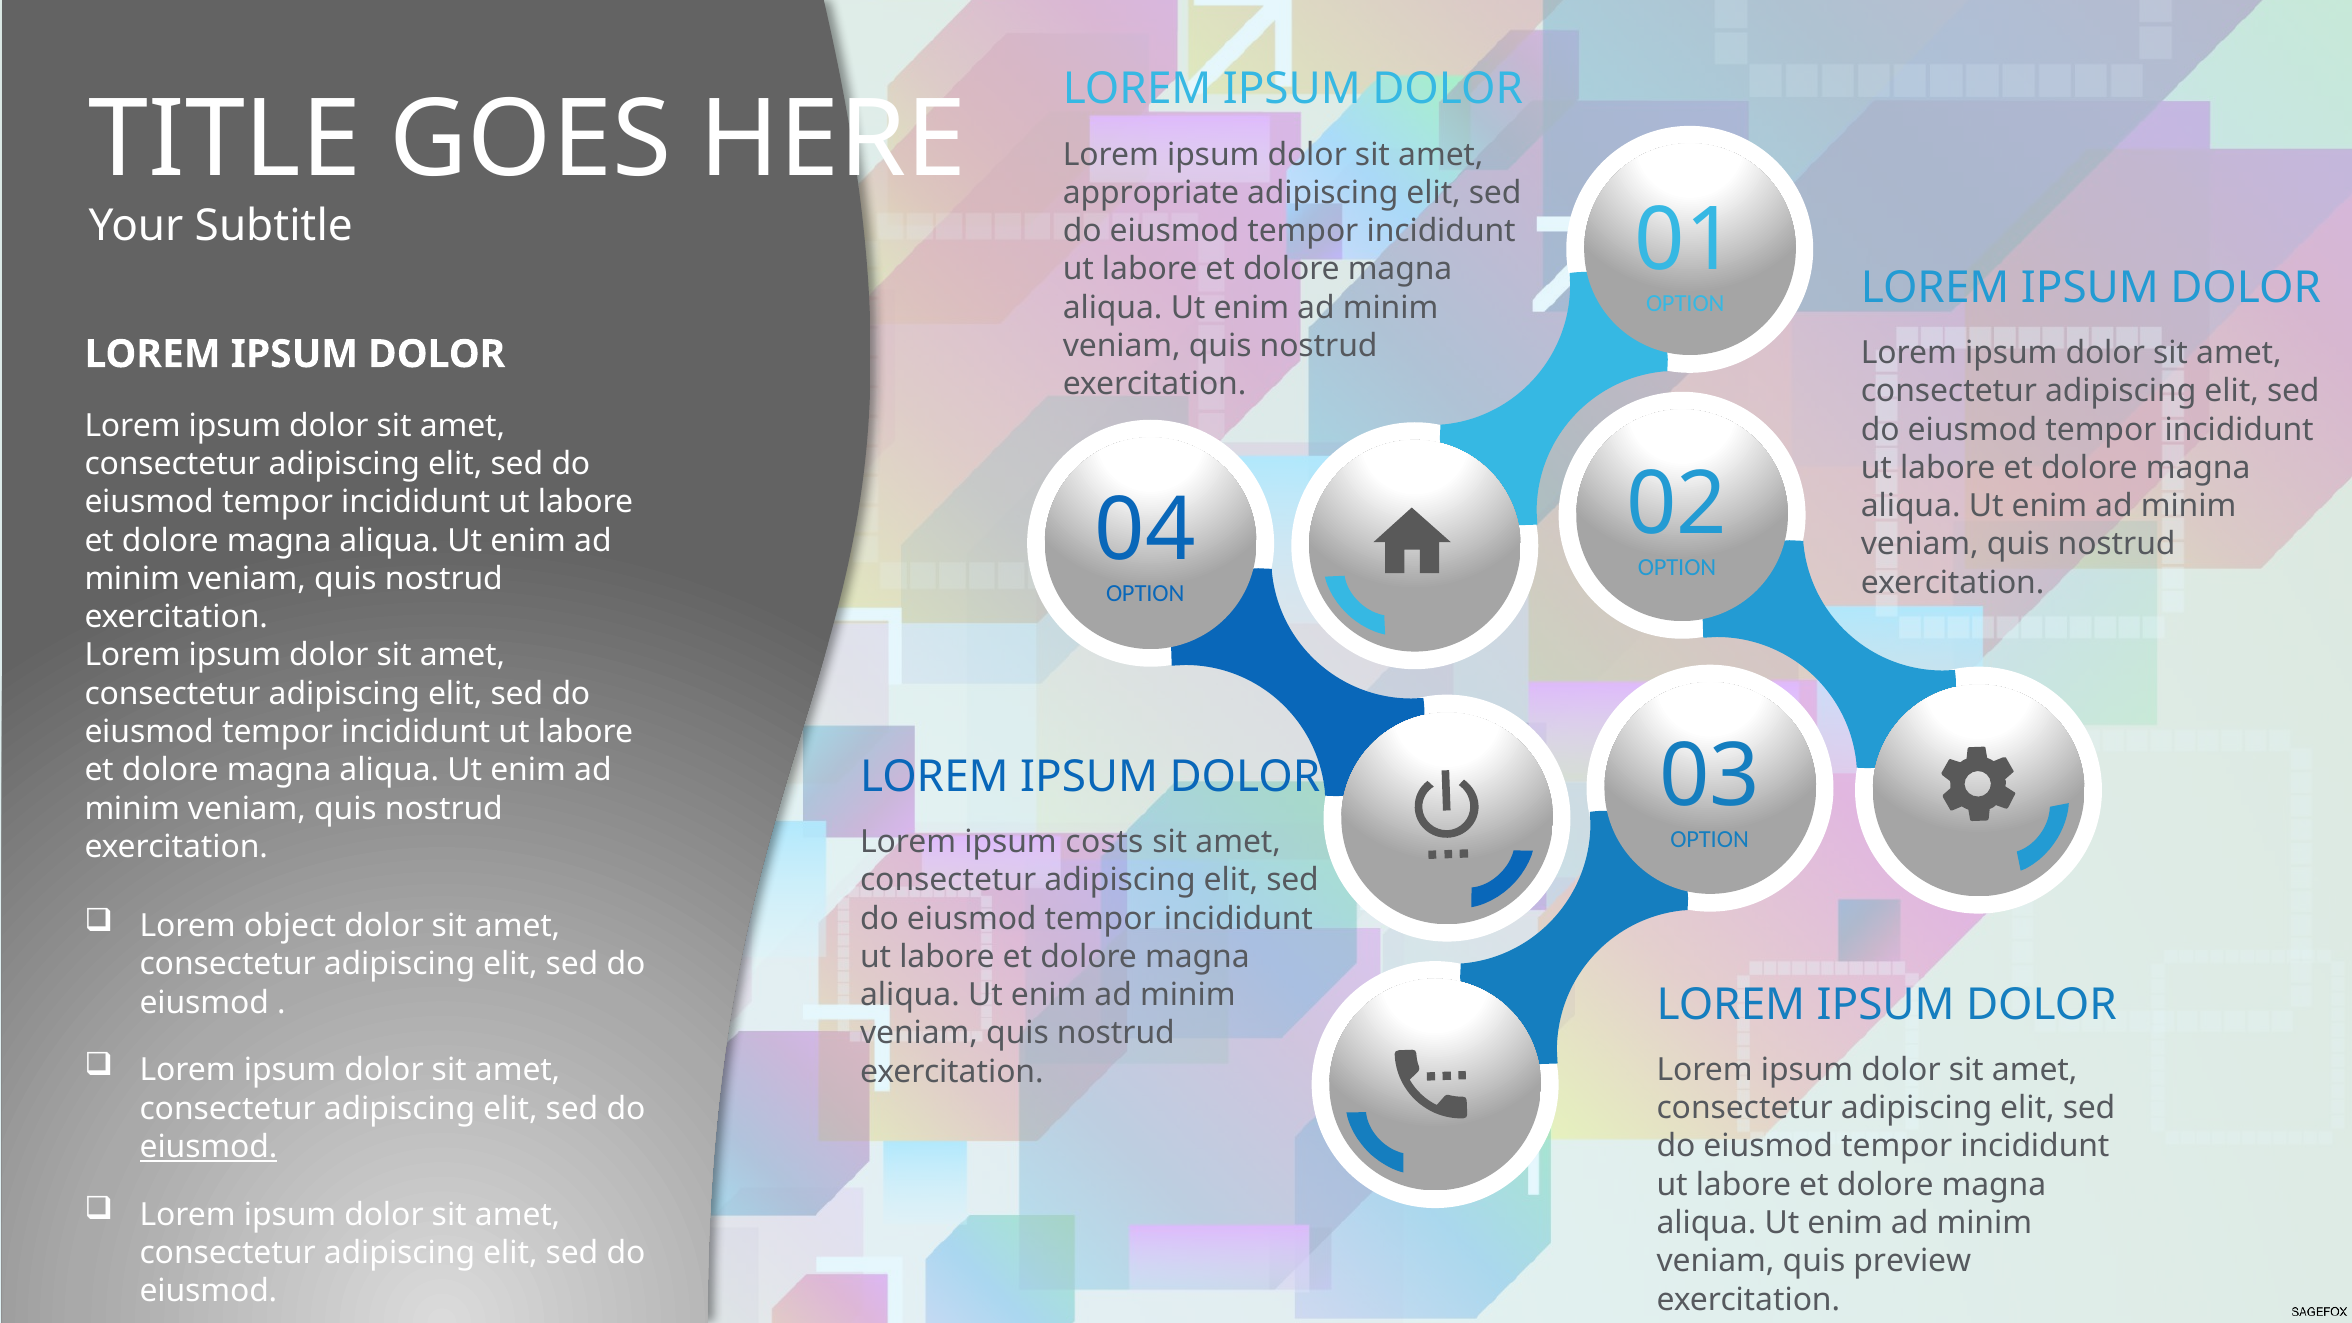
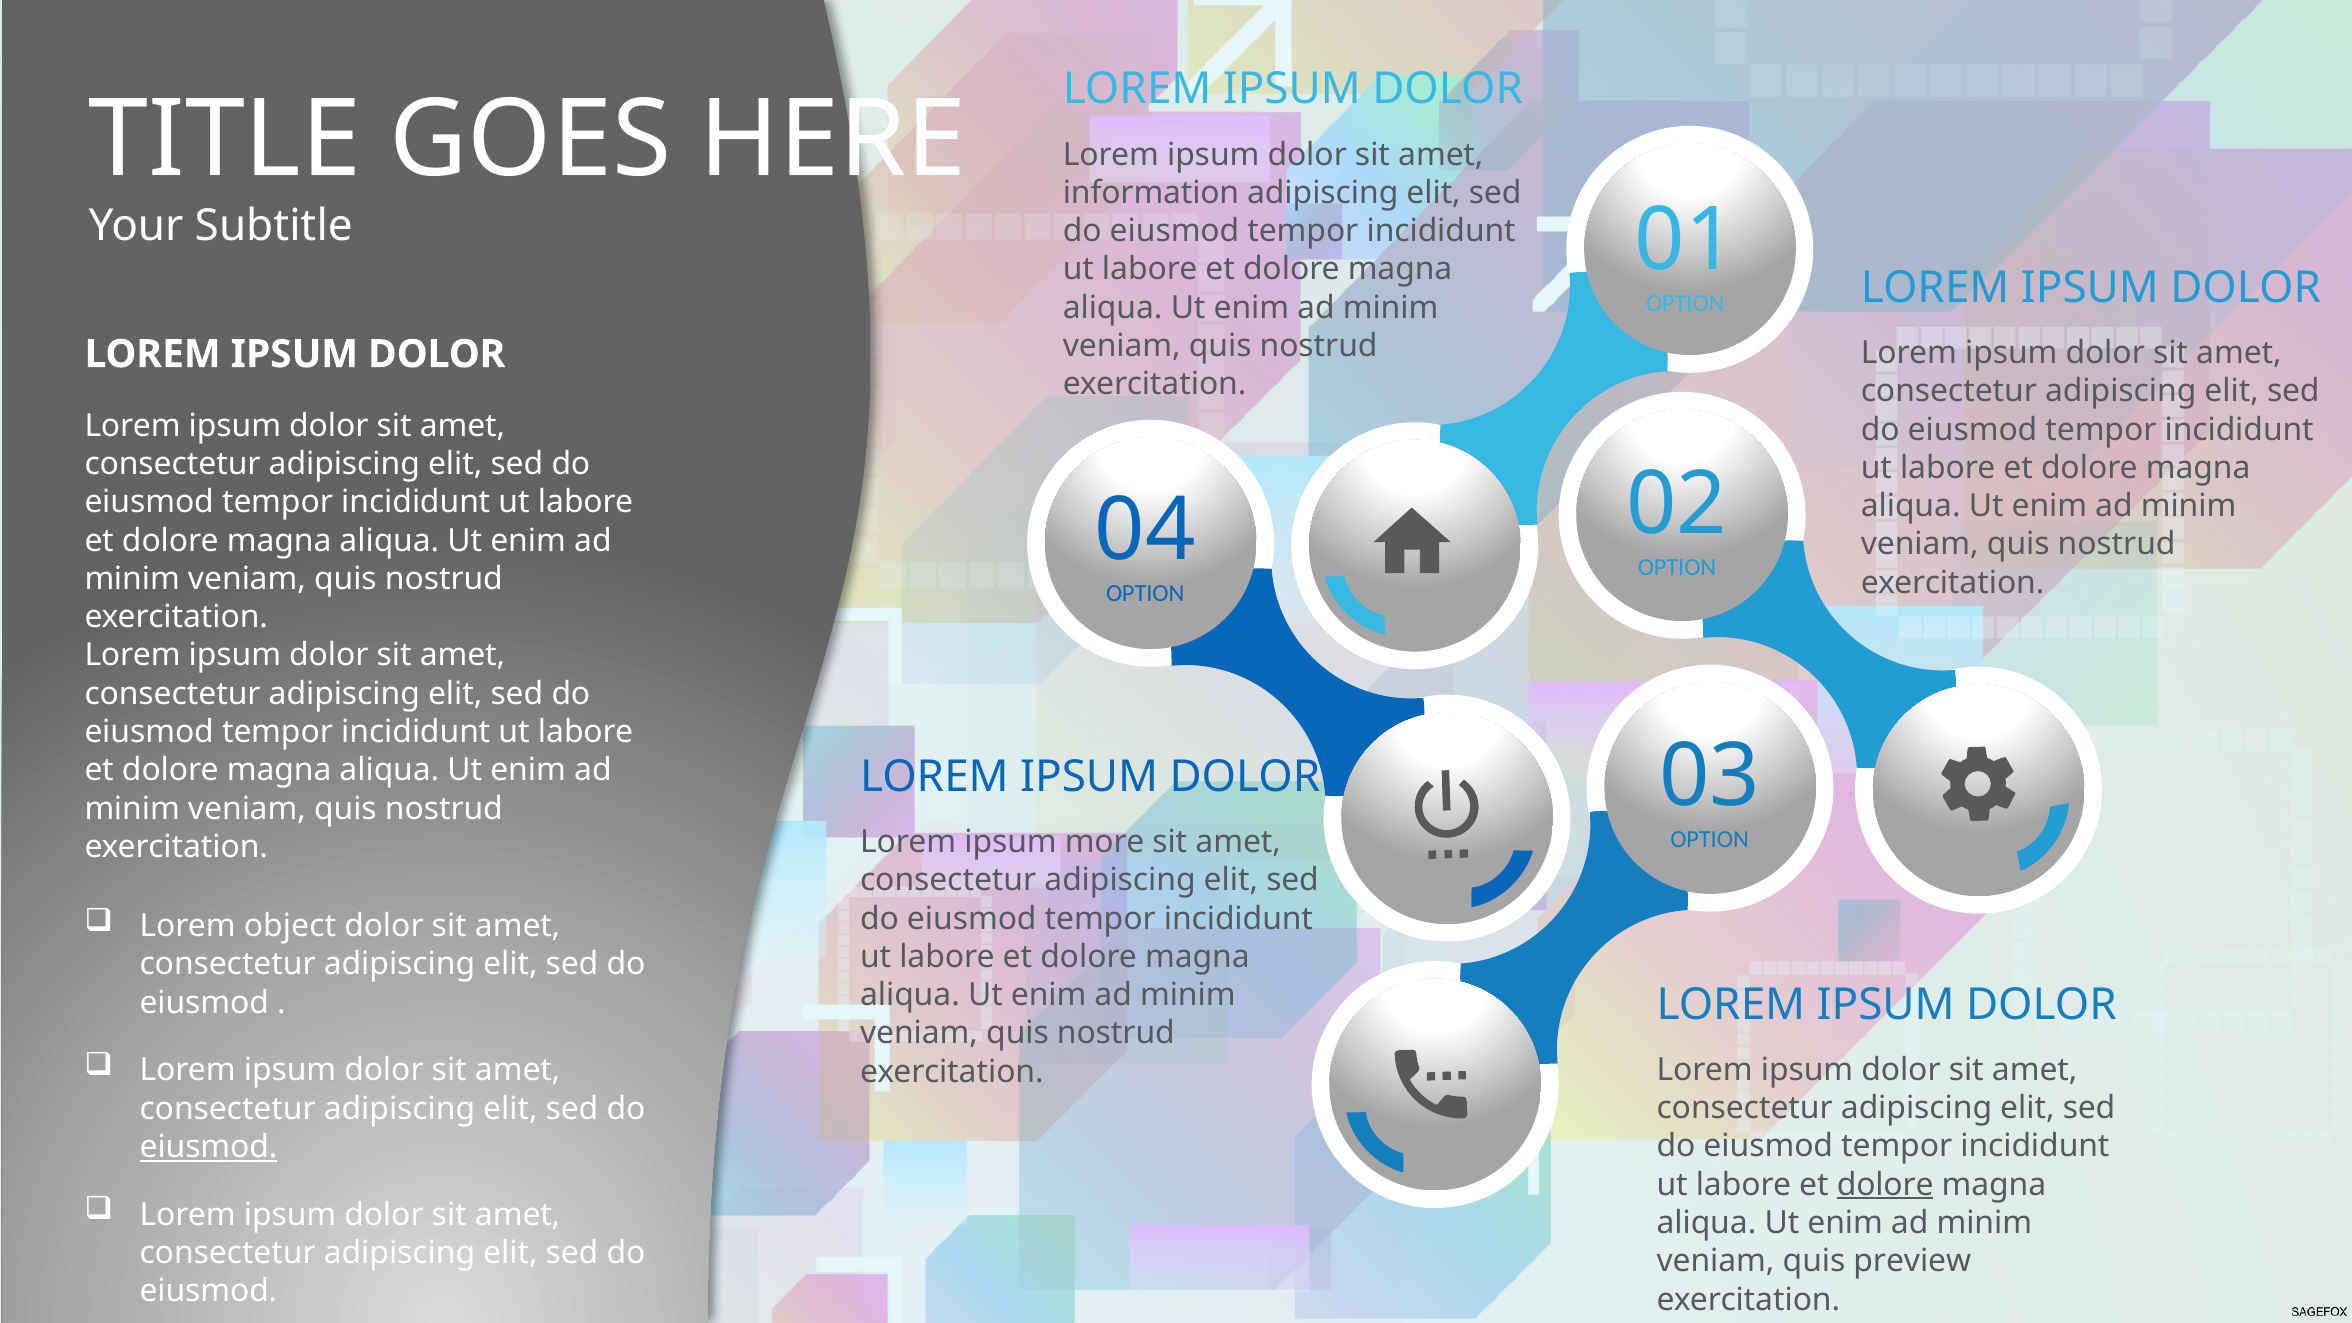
appropriate: appropriate -> information (1151, 193)
costs: costs -> more (1105, 842)
dolore underline: none -> present (1885, 1185)
